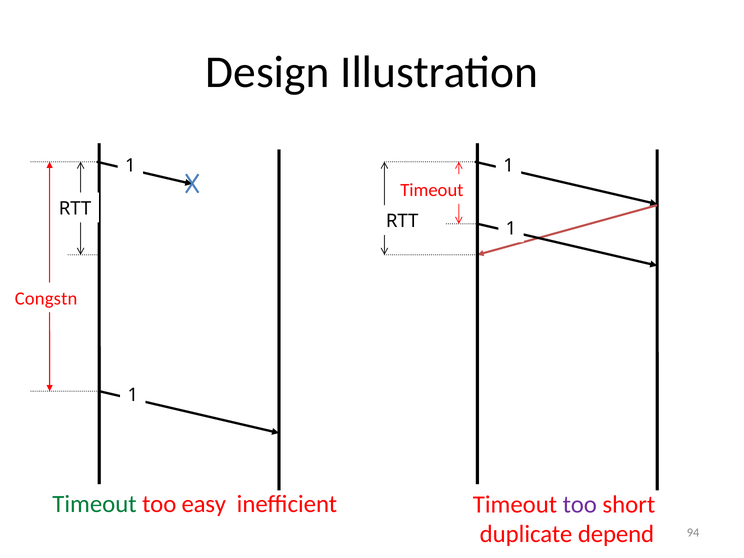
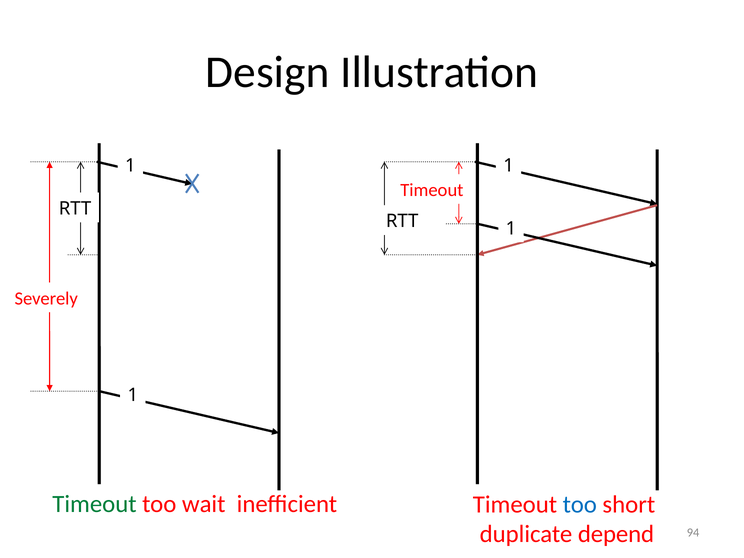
Congstn: Congstn -> Severely (46, 299)
easy: easy -> wait (204, 504)
too colour: purple -> blue (580, 504)
